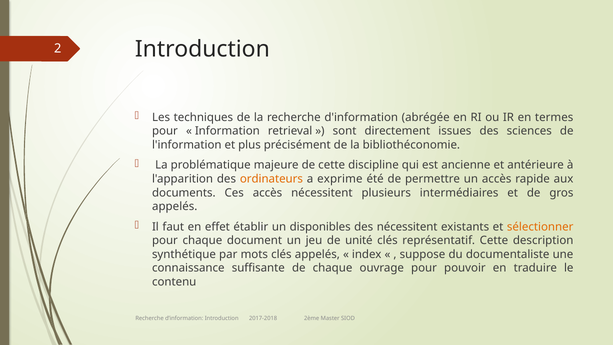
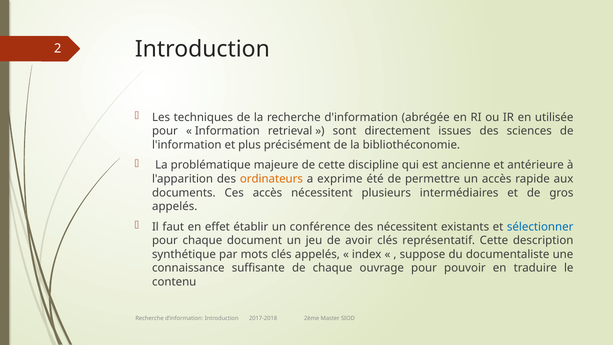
termes: termes -> utilisée (554, 117)
disponibles: disponibles -> conférence (320, 227)
sélectionner colour: orange -> blue (540, 227)
unité: unité -> avoir (359, 240)
